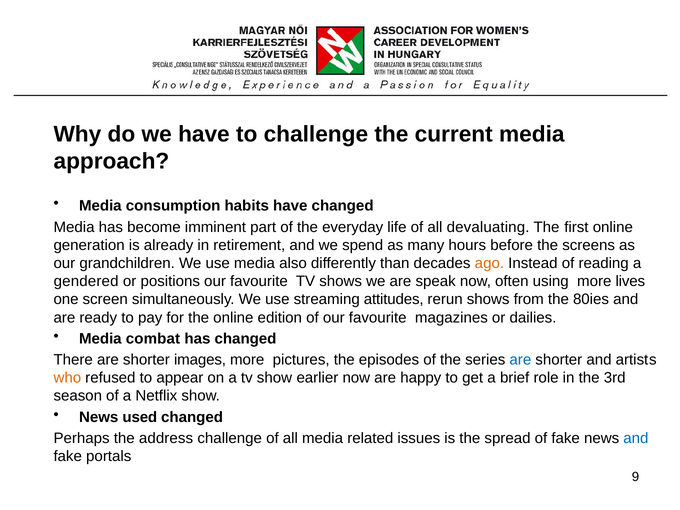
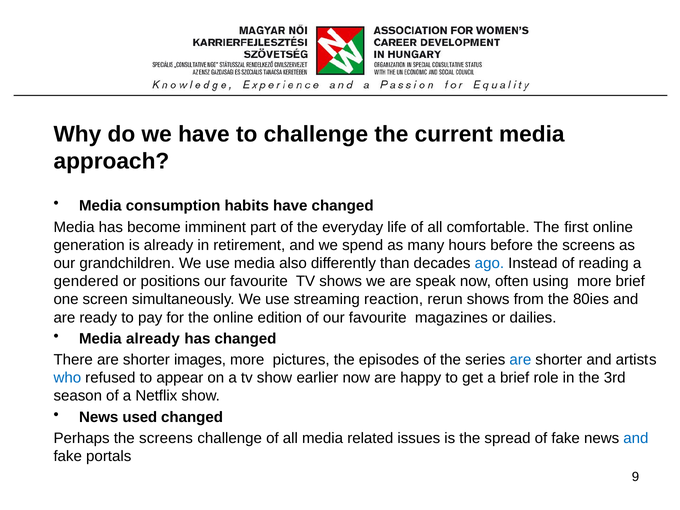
devaluating: devaluating -> comfortable (488, 227)
ago colour: orange -> blue (489, 263)
more lives: lives -> brief (630, 281)
attitudes: attitudes -> reaction (394, 299)
Media combat: combat -> already (153, 339)
who colour: orange -> blue (67, 378)
Perhaps the address: address -> screens (166, 438)
